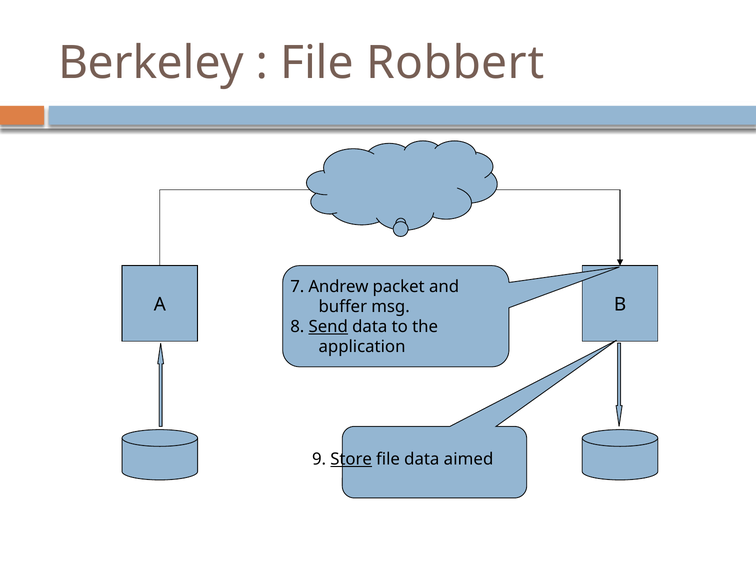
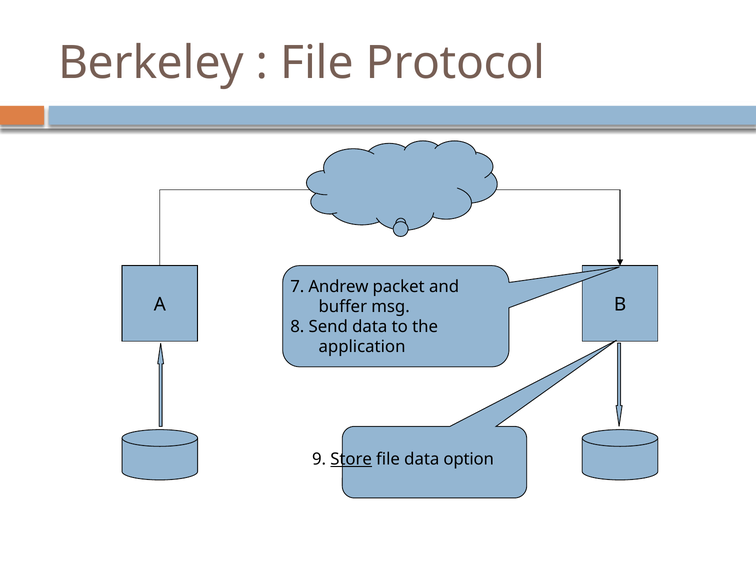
Robbert: Robbert -> Protocol (456, 63)
Send underline: present -> none (328, 327)
aimed: aimed -> option (469, 459)
